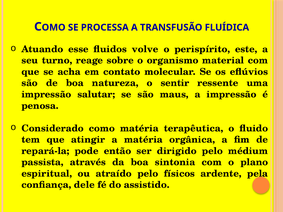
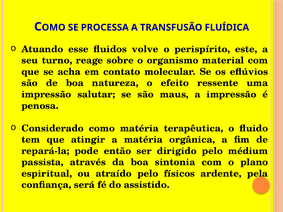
sentir: sentir -> efeito (175, 83)
dele: dele -> será (84, 185)
